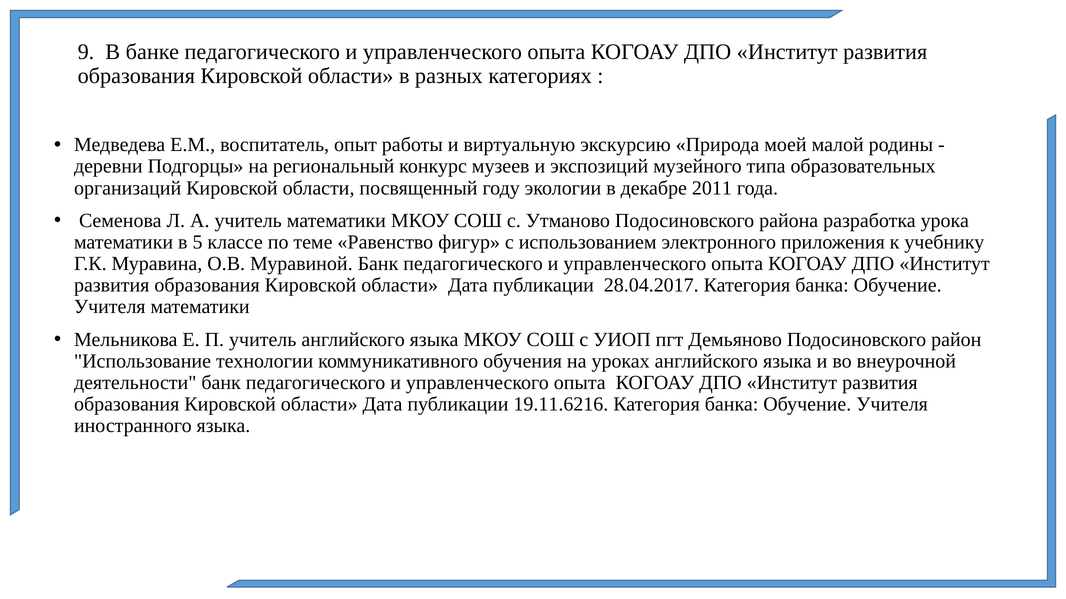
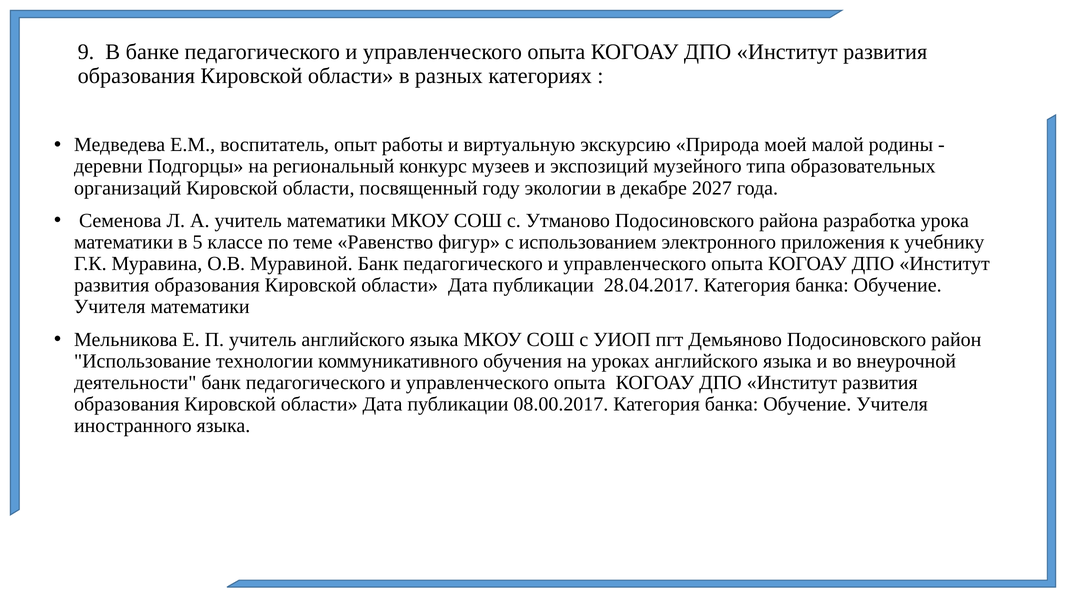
2011: 2011 -> 2027 (712, 188)
19.11.6216: 19.11.6216 -> 08.00.2017 (561, 405)
